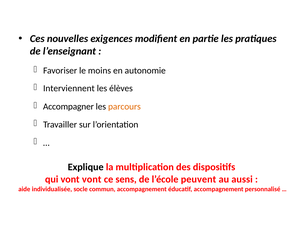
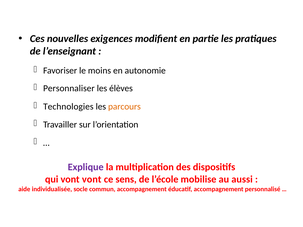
Interviennent: Interviennent -> Personnaliser (69, 89)
Accompagner: Accompagner -> Technologies (68, 107)
Explique colour: black -> purple (86, 167)
peuvent: peuvent -> mobilise (199, 179)
